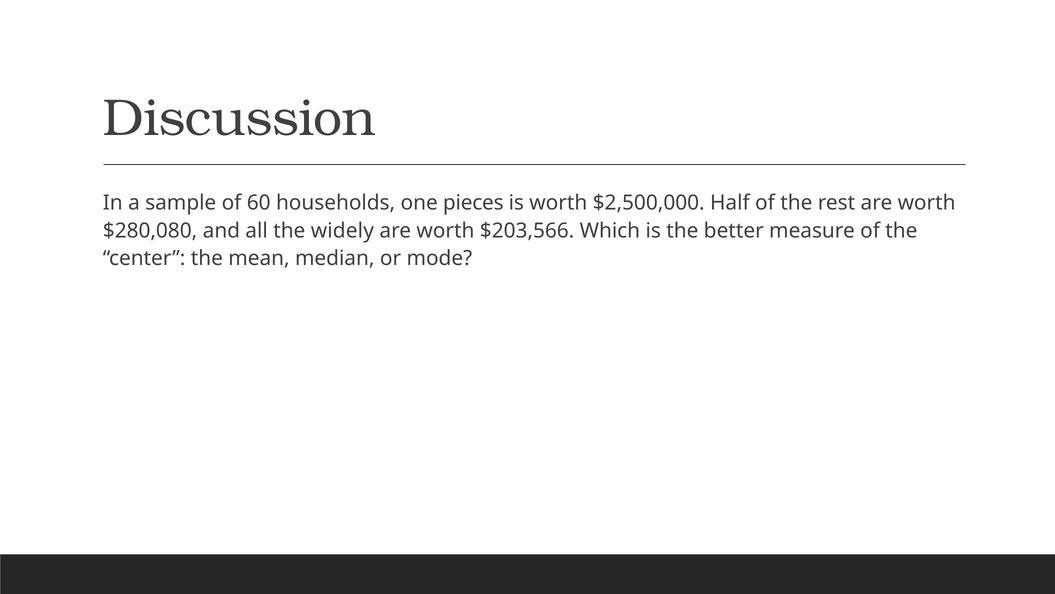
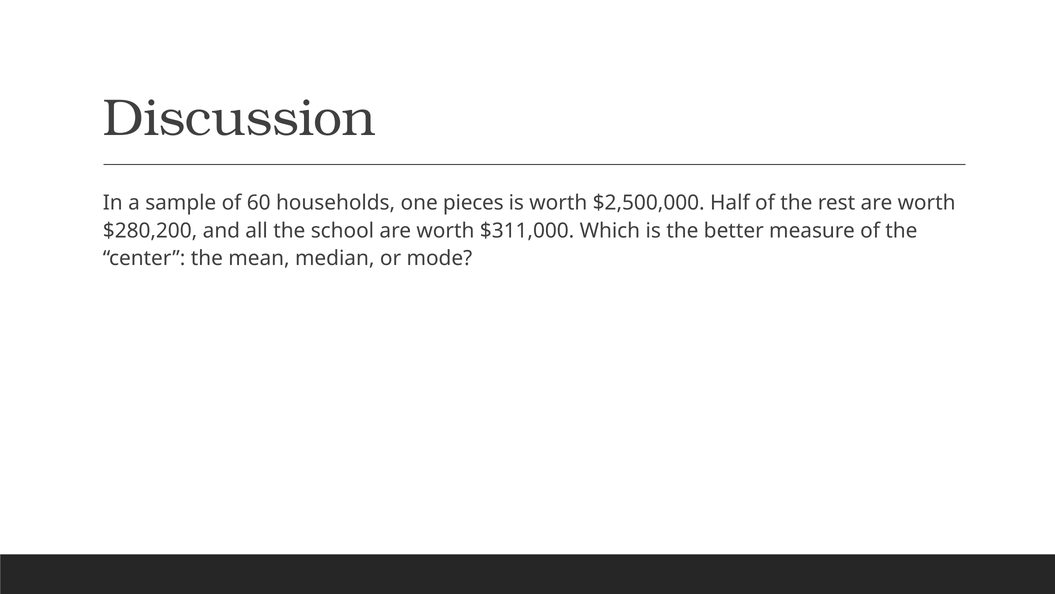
$280,080: $280,080 -> $280,200 (150, 230)
widely: widely -> school (342, 230)
$203,566: $203,566 -> $311,000 (527, 230)
